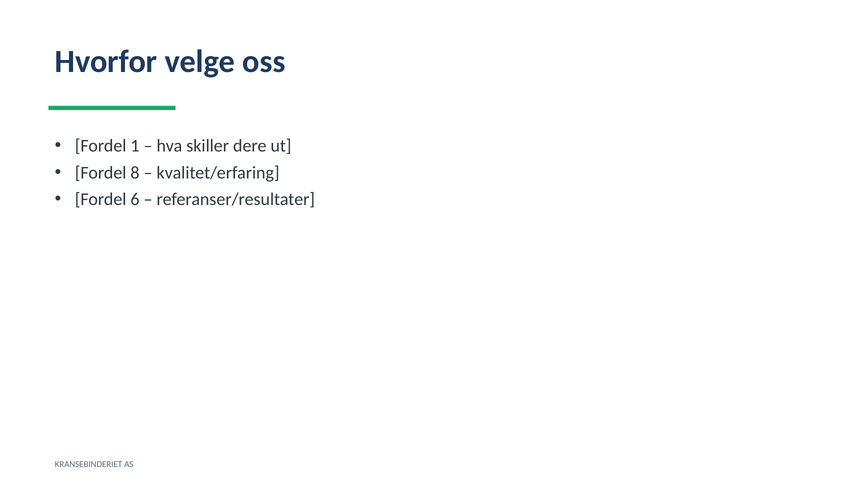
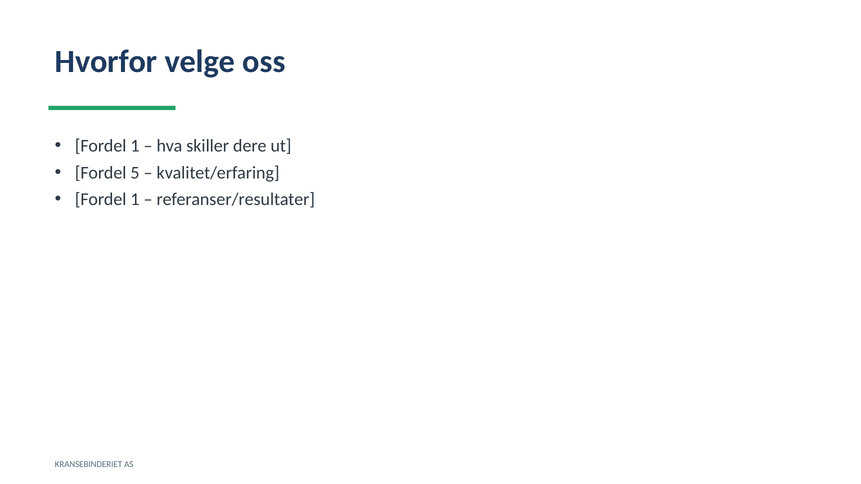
8: 8 -> 5 (135, 173)
6: 6 -> 1 (135, 200)
